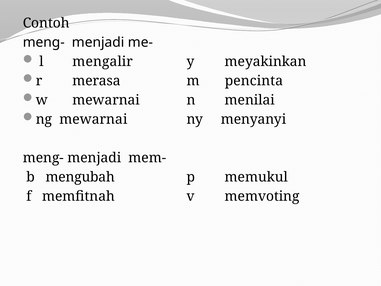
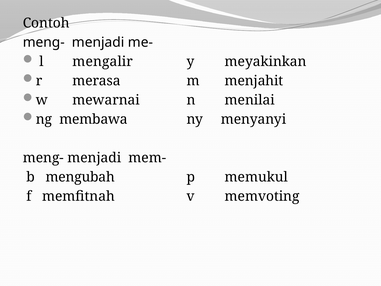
pencinta: pencinta -> menjahit (254, 81)
ng mewarnai: mewarnai -> membawa (93, 119)
